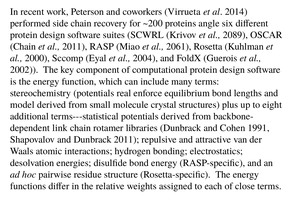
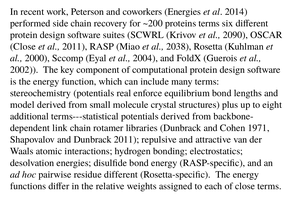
coworkers Virrueta: Virrueta -> Energies (183, 12)
proteins angle: angle -> terms (209, 23)
2089: 2089 -> 2090 (235, 35)
Chain: Chain -> Close (23, 46)
2061: 2061 -> 2038 (179, 46)
1991: 1991 -> 1971 (259, 128)
residue structure: structure -> different (121, 174)
